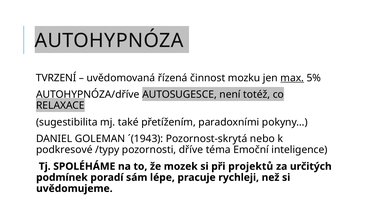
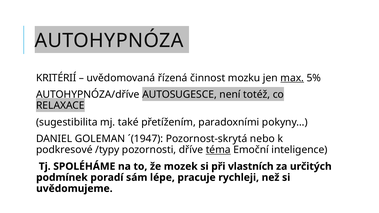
TVRZENÍ: TVRZENÍ -> KRITÉRIÍ (56, 78)
´(1943: ´(1943 -> ´(1947 (146, 139)
téma underline: none -> present (218, 150)
projektů: projektů -> vlastních (251, 167)
